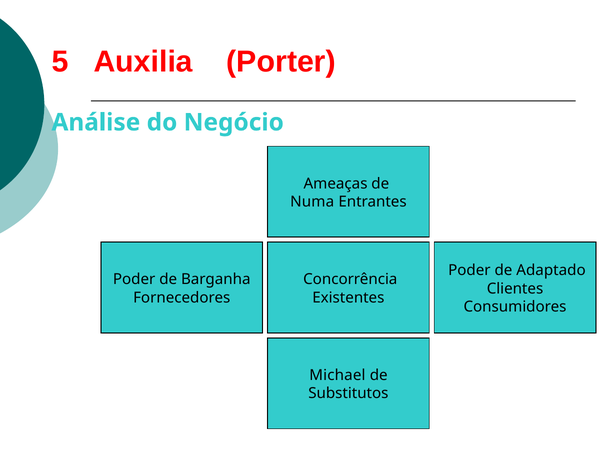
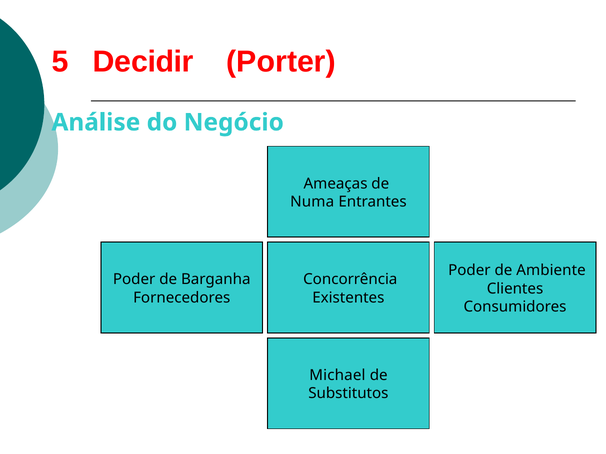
Auxilia: Auxilia -> Decidir (143, 62)
Adaptado: Adaptado -> Ambiente (551, 271)
